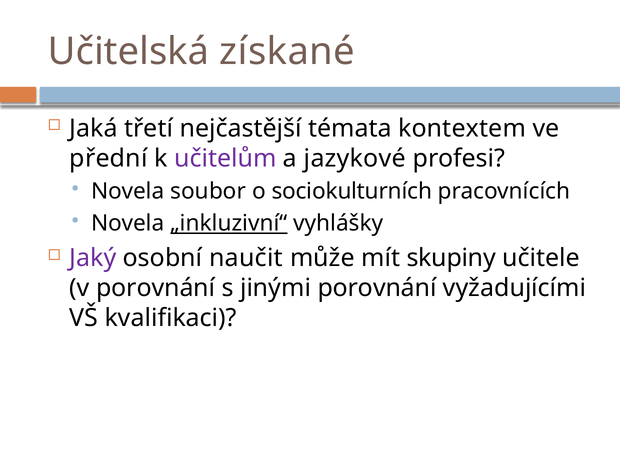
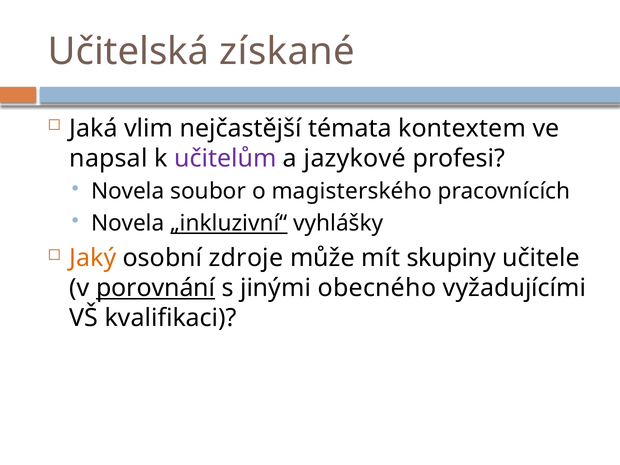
třetí: třetí -> vlim (149, 128)
přední: přední -> napsal (109, 158)
sociokulturních: sociokulturních -> magisterského (352, 191)
Jaký colour: purple -> orange (93, 258)
naučit: naučit -> zdroje (246, 258)
porovnání underline: none -> present (156, 288)
jinými porovnání: porovnání -> obecného (377, 288)
